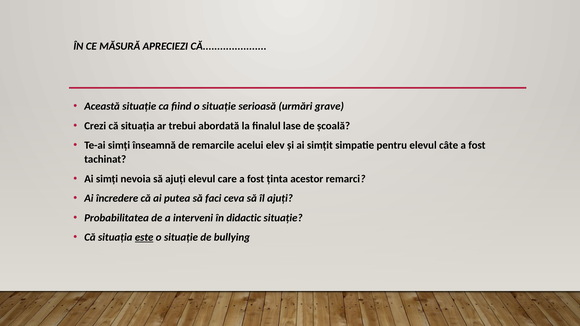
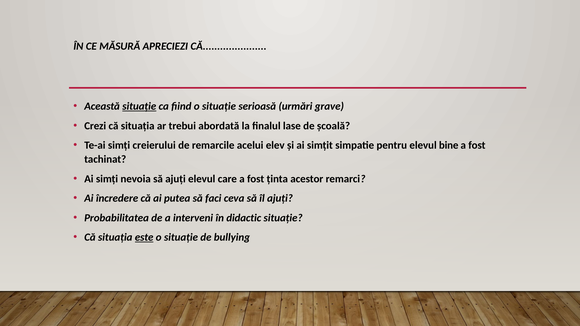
situație underline: none -> present (139, 106)
înseamnă: înseamnă -> creierului (154, 145)
câte: câte -> bine (449, 145)
